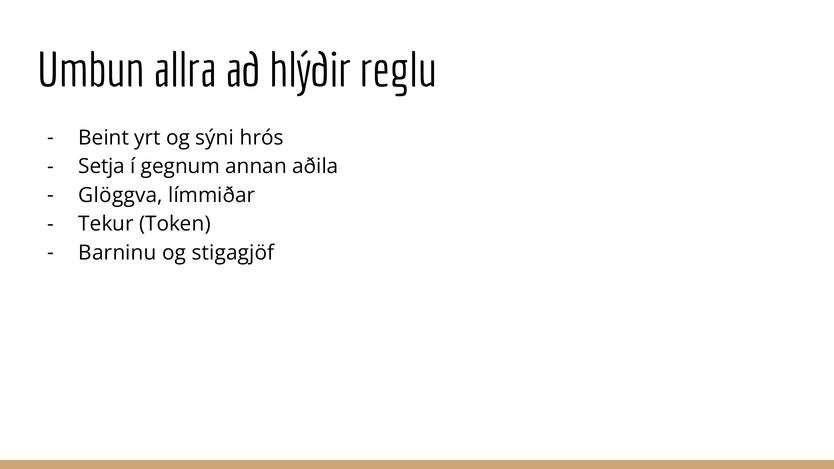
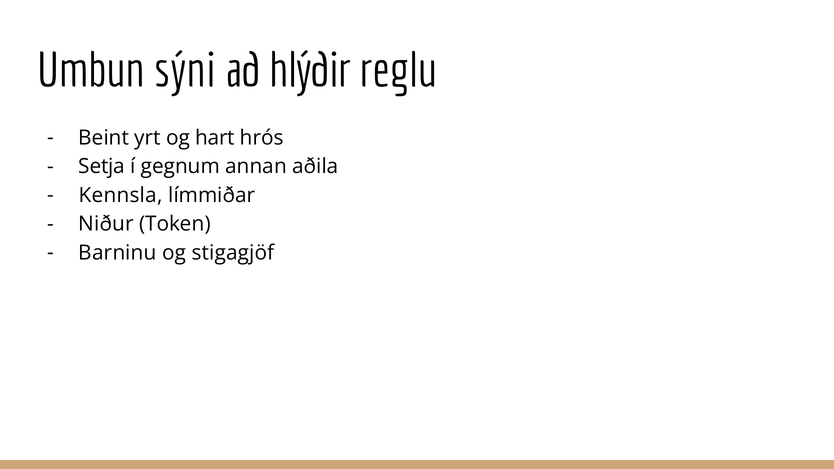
allra: allra -> sýni (185, 70)
sýni: sýni -> hart (215, 138)
Glöggva: Glöggva -> Kennsla (121, 195)
Tekur: Tekur -> Niður (106, 224)
